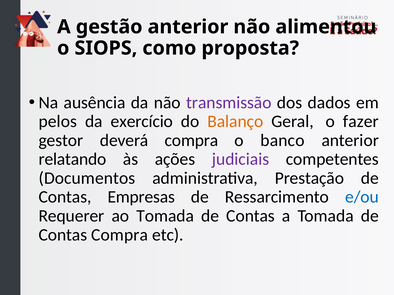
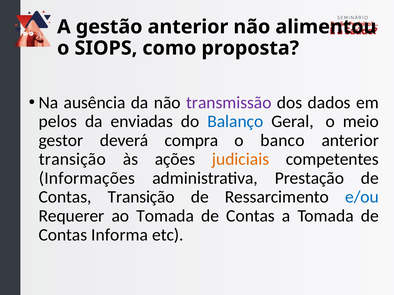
exercício: exercício -> enviadas (142, 122)
Balanço colour: orange -> blue (235, 122)
fazer: fazer -> meio (361, 122)
relatando: relatando -> transição (72, 159)
judiciais colour: purple -> orange (240, 159)
Documentos: Documentos -> Informações (87, 178)
Contas Empresas: Empresas -> Transição (141, 197)
Contas Compra: Compra -> Informa (120, 235)
